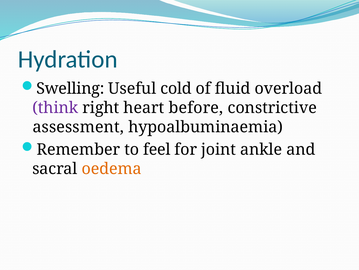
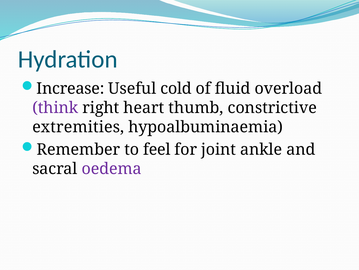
Swelling: Swelling -> Increase (70, 88)
before: before -> thumb (196, 108)
assessment: assessment -> extremities (78, 127)
oedema colour: orange -> purple (112, 168)
